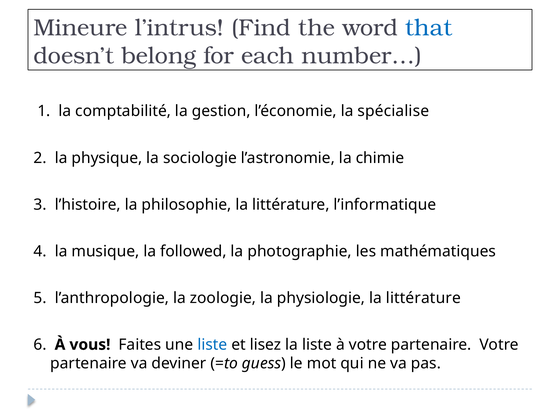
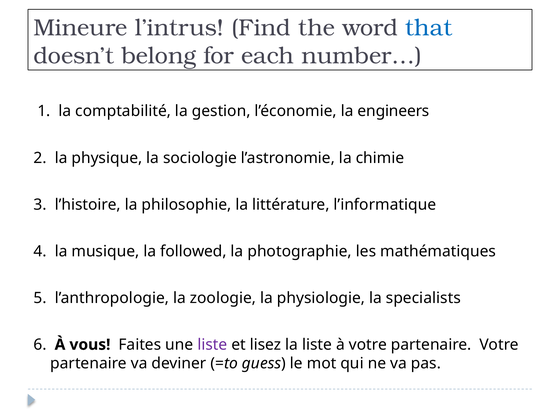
spécialise: spécialise -> engineers (394, 111)
physiologie la littérature: littérature -> specialists (423, 298)
liste colour: blue -> purple (212, 345)
